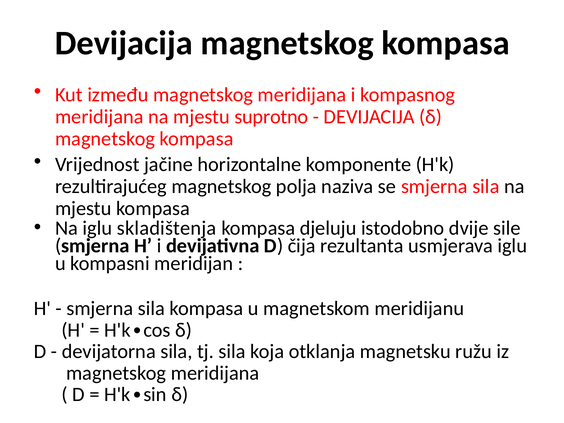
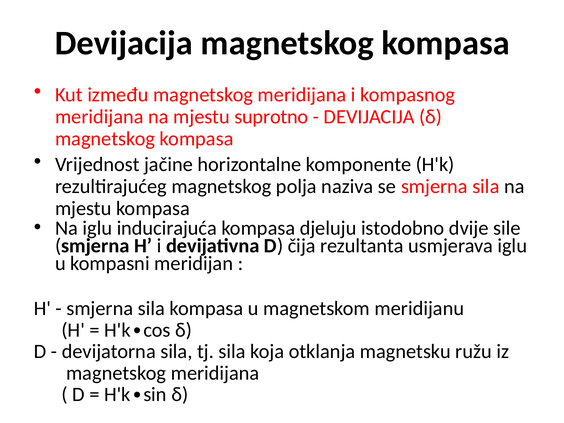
skladištenja: skladištenja -> inducirajuća (167, 228)
